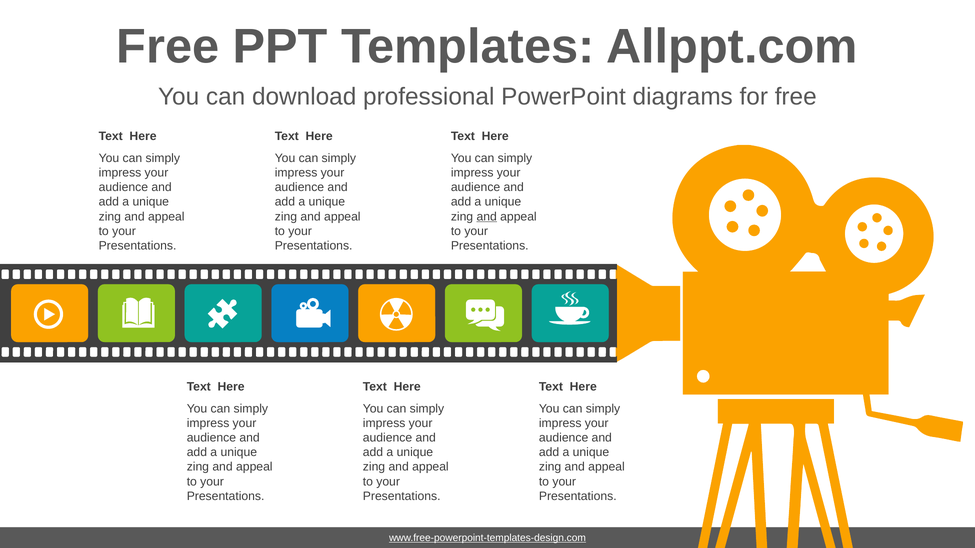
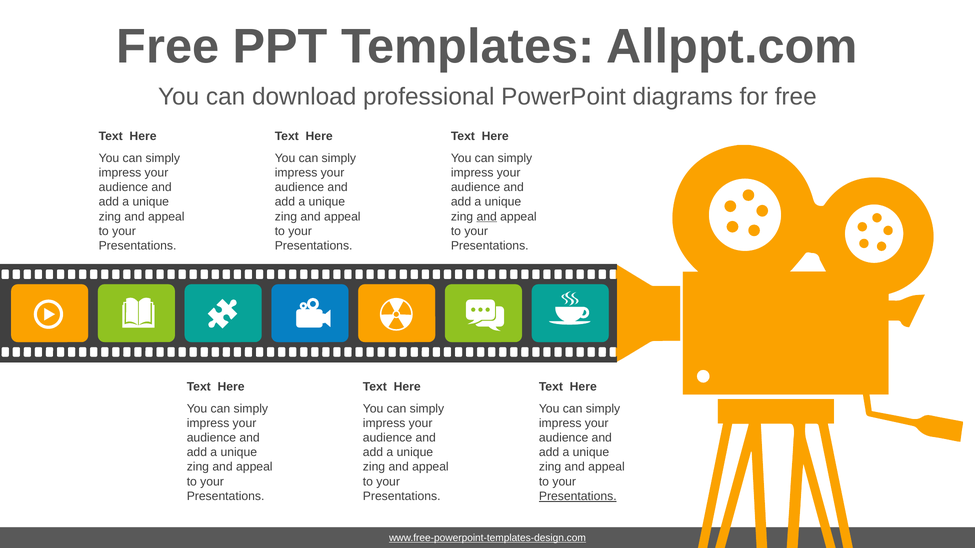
Presentations underline: none -> present (578, 497)
